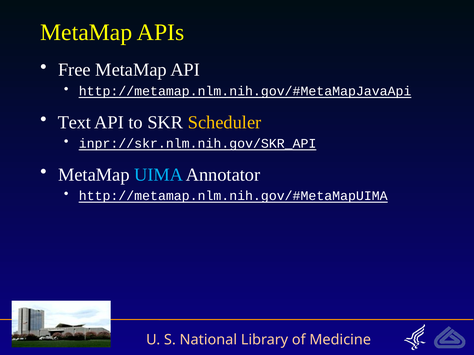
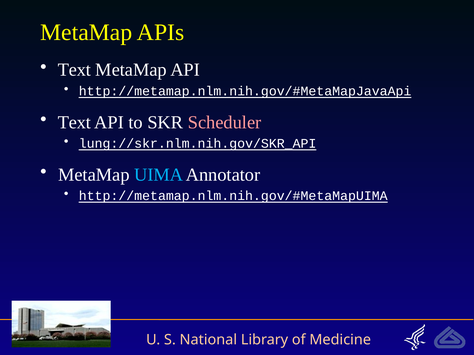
Free: Free -> Text (74, 70)
Scheduler colour: yellow -> pink (225, 122)
inpr://skr.nlm.nih.gov/SKR_API: inpr://skr.nlm.nih.gov/SKR_API -> lung://skr.nlm.nih.gov/SKR_API (198, 144)
